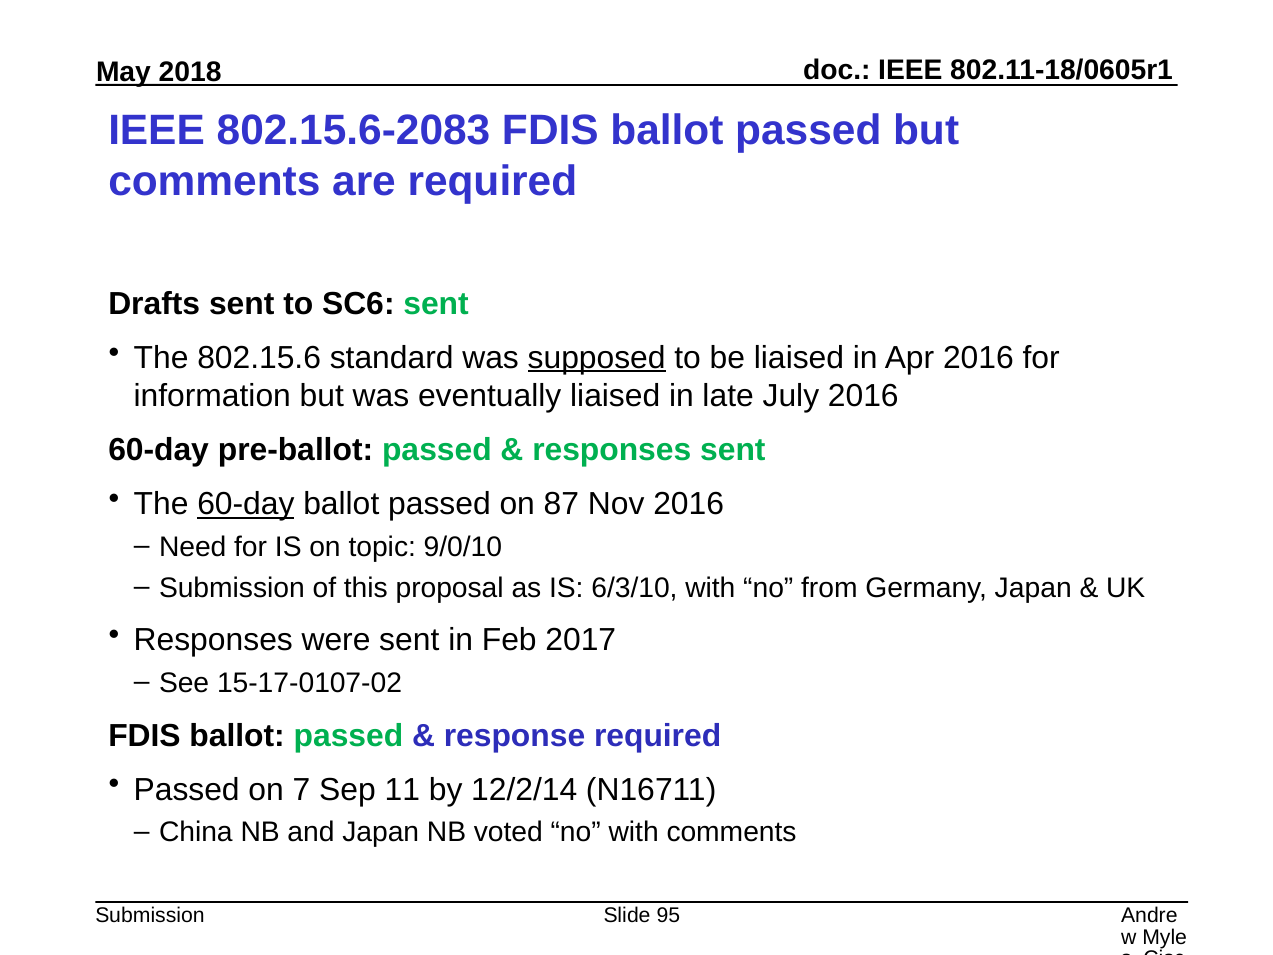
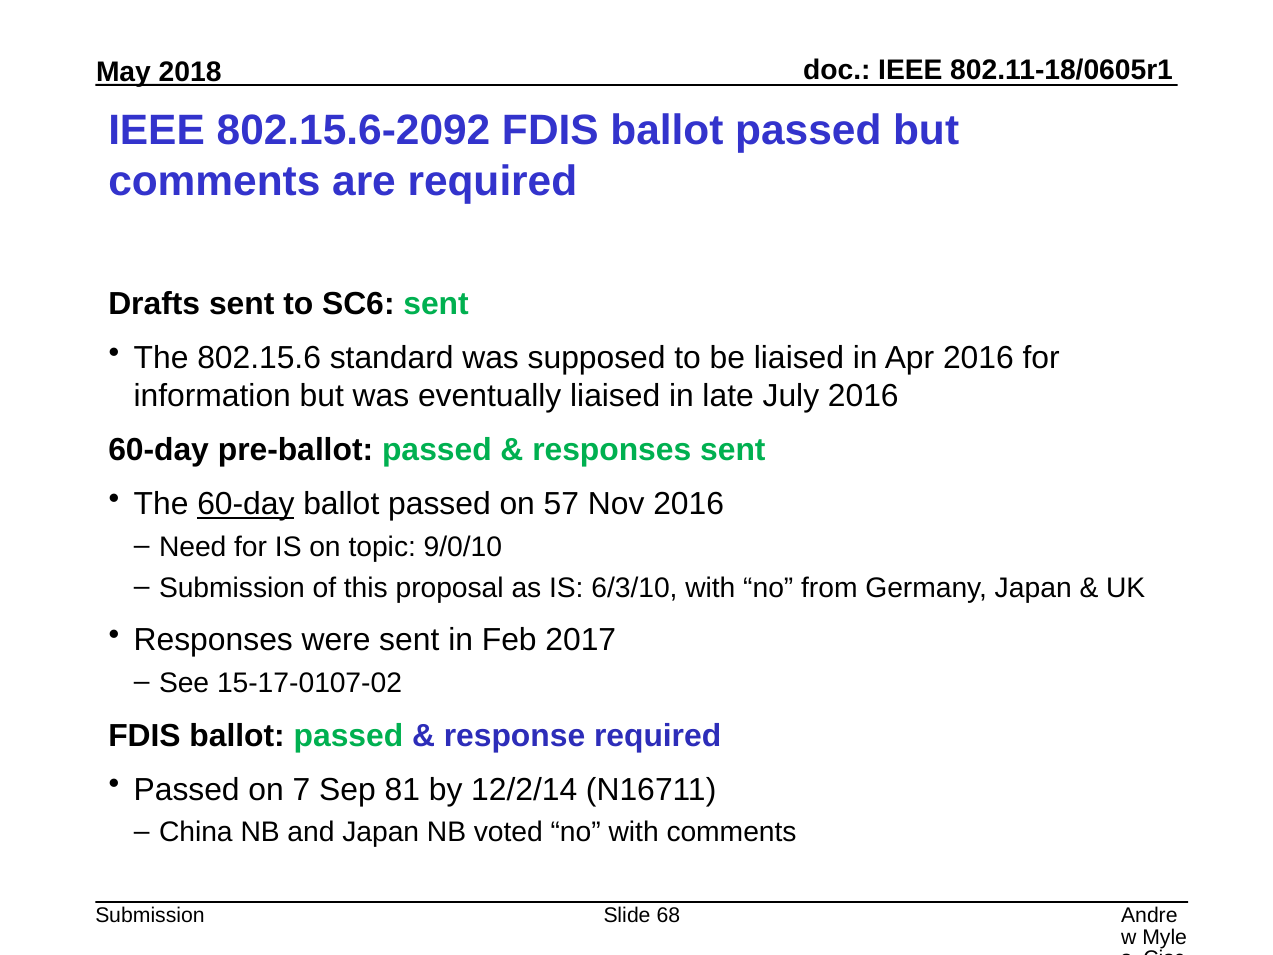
802.15.6-2083: 802.15.6-2083 -> 802.15.6-2092 (353, 130)
supposed underline: present -> none (597, 358)
87: 87 -> 57 (561, 504)
11: 11 -> 81 (402, 789)
95: 95 -> 68 (668, 916)
